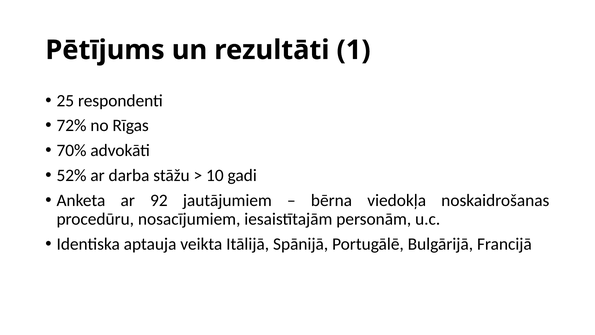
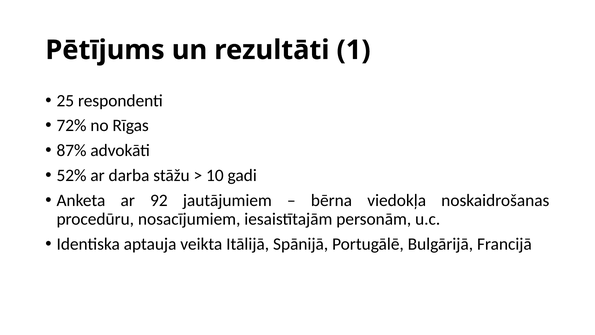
70%: 70% -> 87% (71, 150)
